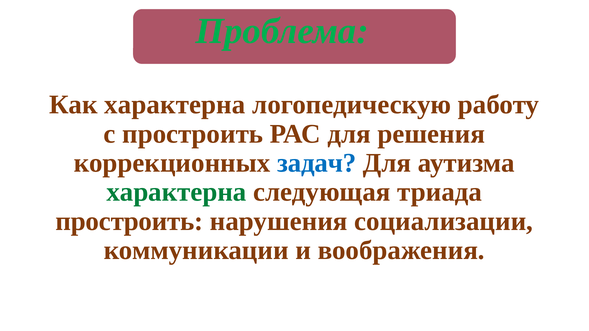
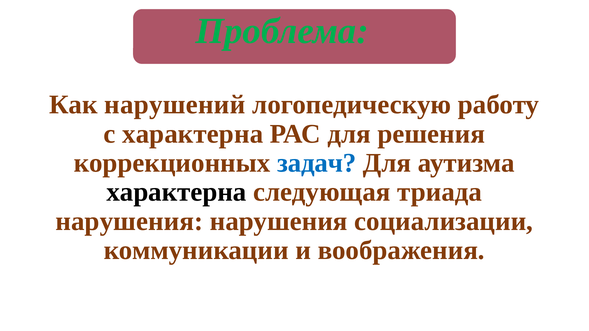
Как характерна: характерна -> нарушений (175, 105)
с простроить: простроить -> характерна (193, 134)
характерна colour: green -> black (176, 192)
простроить: простроить -> нарушения (129, 221)
